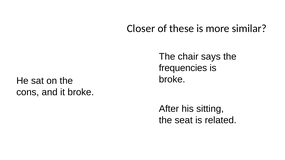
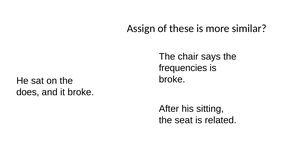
Closer: Closer -> Assign (141, 29)
cons: cons -> does (28, 92)
